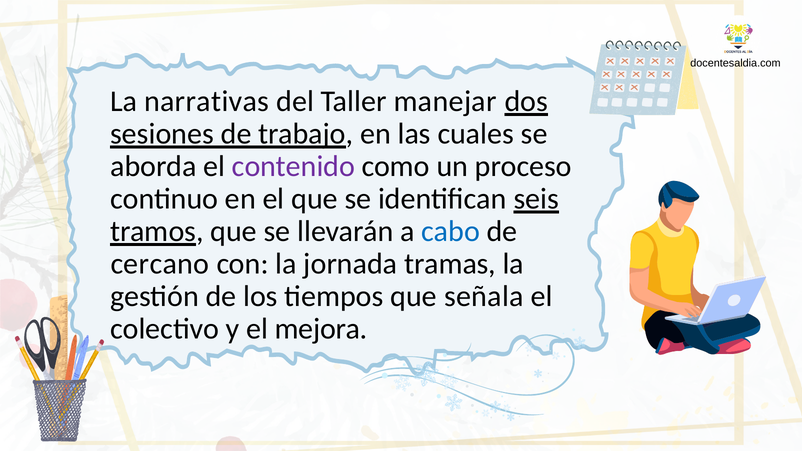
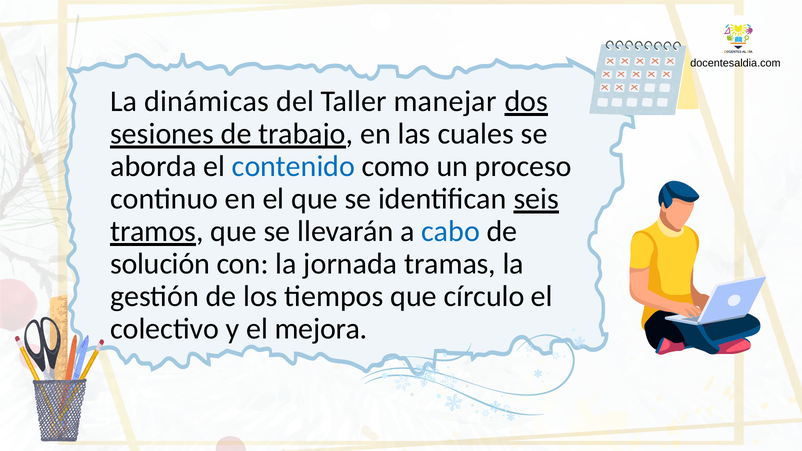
narrativas: narrativas -> dinámicas (207, 101)
contenido colour: purple -> blue (293, 166)
cercano: cercano -> solución (160, 264)
señala: señala -> círculo (484, 296)
